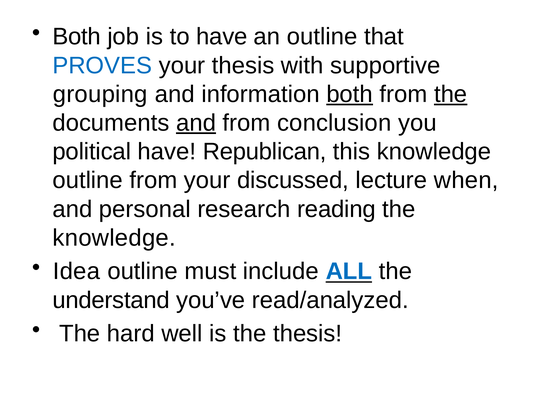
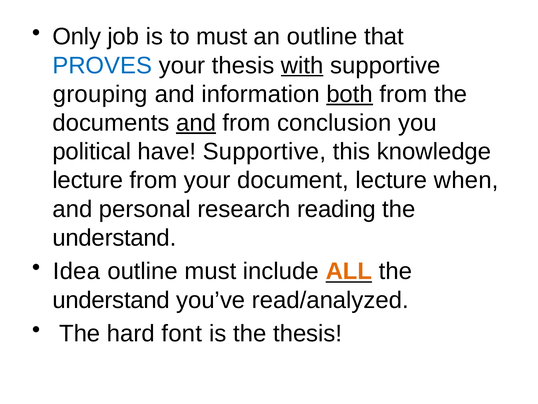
Both: Both -> Only (77, 37)
to have: have -> must (222, 37)
with underline: none -> present (302, 65)
the underline: present -> none (451, 94)
have Republican: Republican -> Supportive (264, 151)
outline: outline -> lecture (88, 180)
discussed: discussed -> document (293, 180)
knowledge: knowledge -> understand (114, 238)
ALL colour: blue -> orange (349, 271)
well: well -> font (182, 333)
